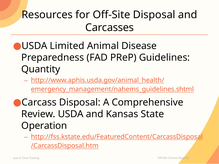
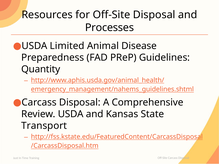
Carcasses: Carcasses -> Processes (110, 28)
Operation: Operation -> Transport (44, 126)
